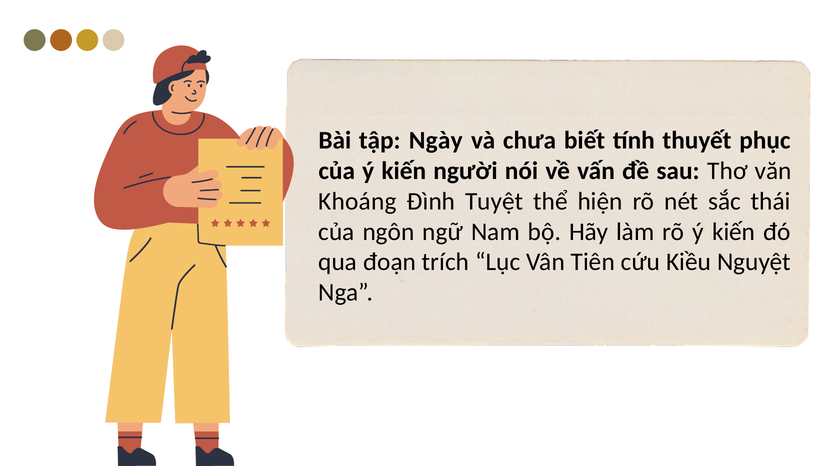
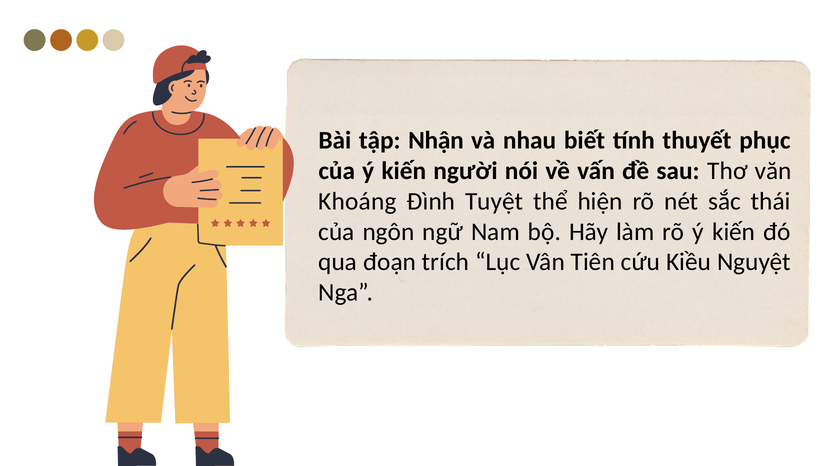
Ngày: Ngày -> Nhận (436, 141)
chưa: chưa -> nhau (530, 141)
